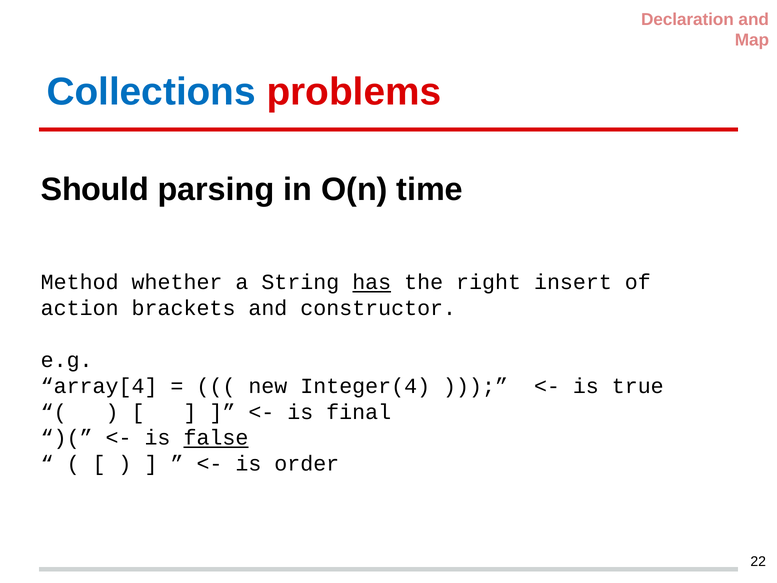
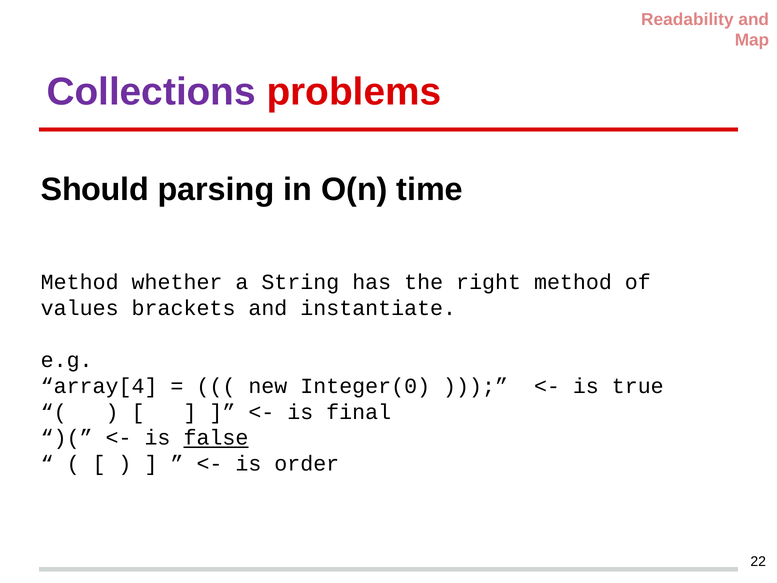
Declaration: Declaration -> Readability (687, 19)
Collections colour: blue -> purple (151, 92)
has underline: present -> none (372, 282)
right insert: insert -> method (573, 282)
action: action -> values (80, 308)
constructor: constructor -> instantiate (378, 308)
Integer(4: Integer(4 -> Integer(0 (365, 386)
